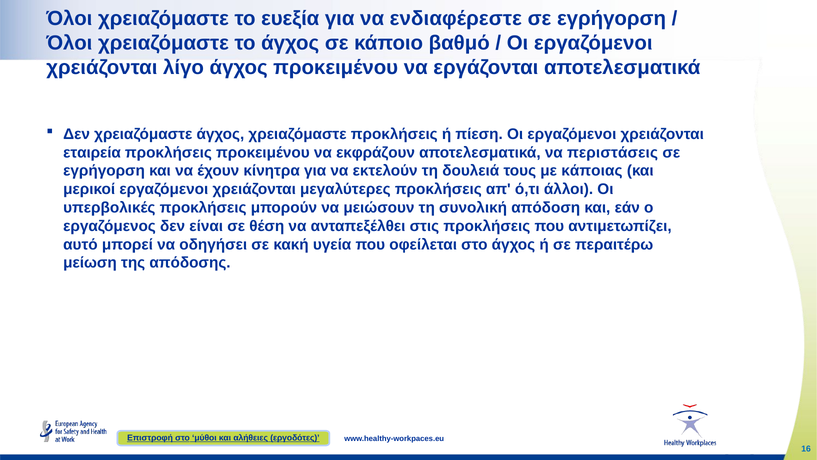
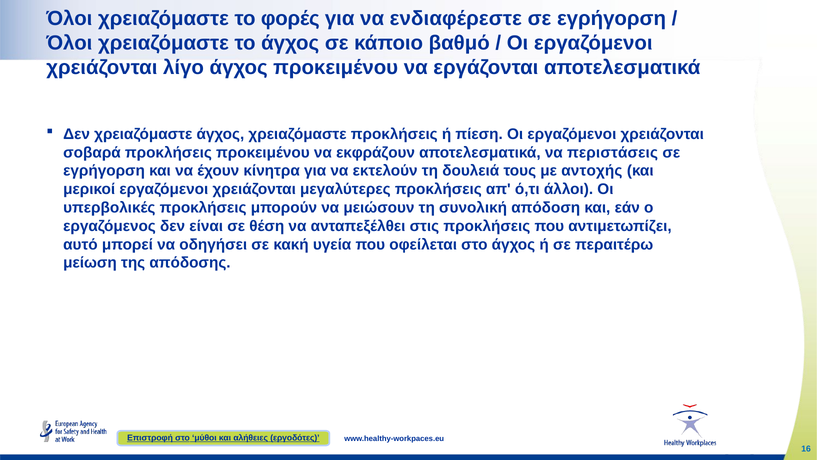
ευεξία: ευεξία -> φορές (290, 18)
εταιρεία: εταιρεία -> σοβαρά (92, 152)
κάποιας: κάποιας -> αντοχής (592, 171)
